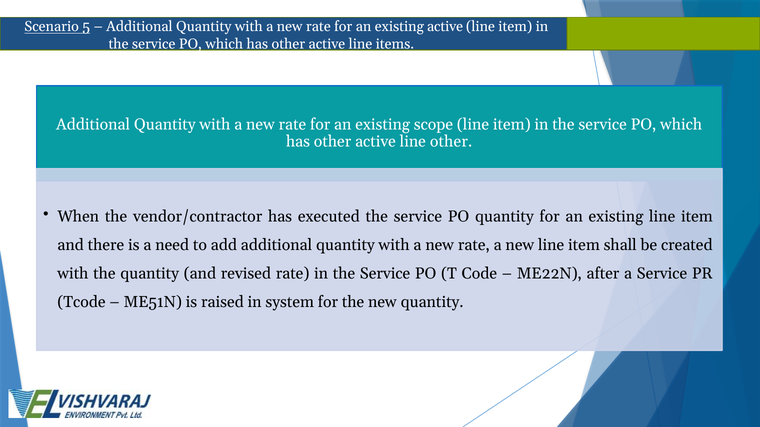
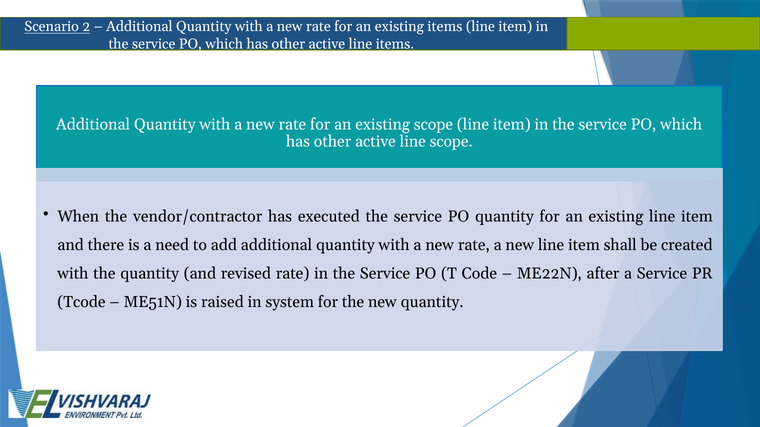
5: 5 -> 2 (86, 27)
existing active: active -> items (445, 27)
line other: other -> scope (451, 142)
